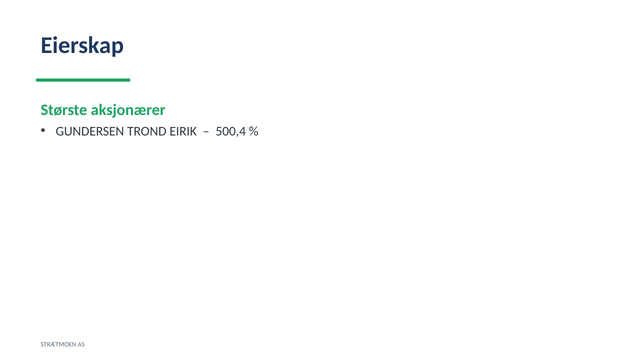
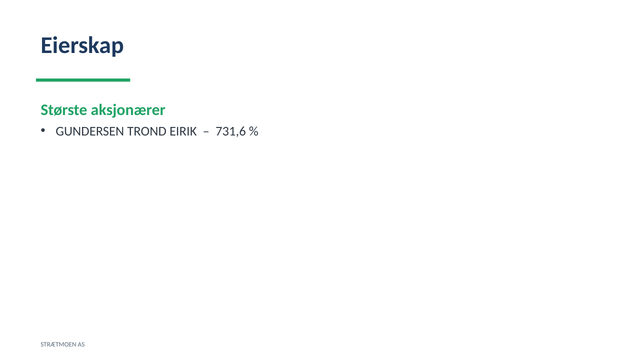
500,4: 500,4 -> 731,6 (231, 131)
